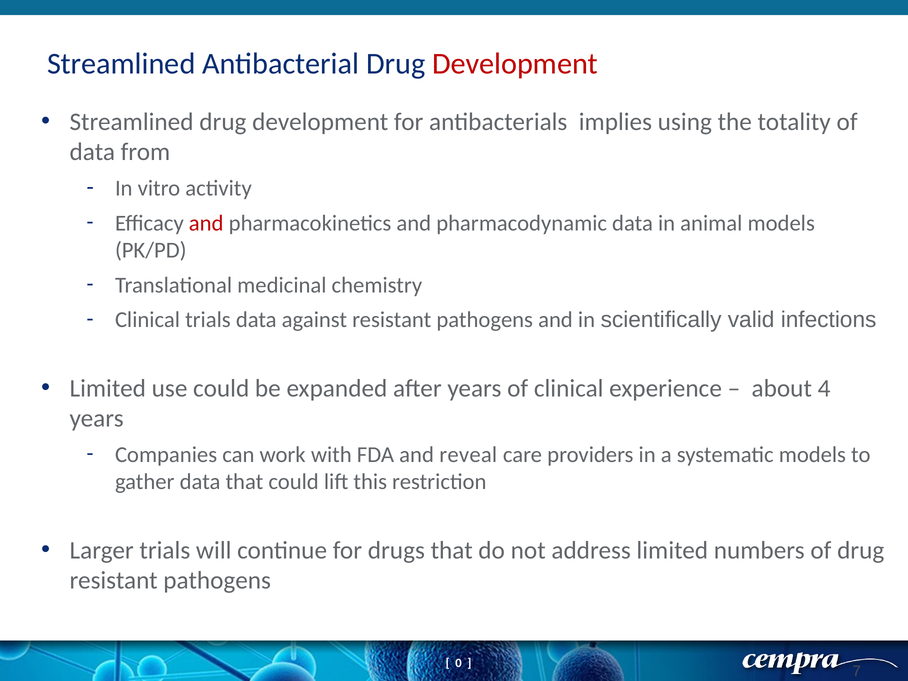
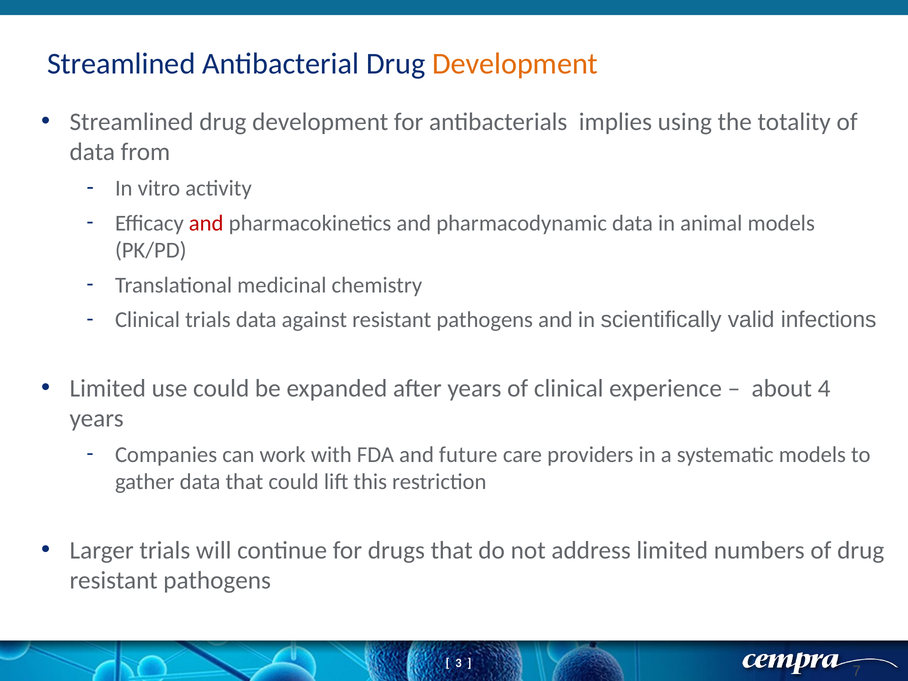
Development colour: red -> orange (515, 64)
reveal: reveal -> future (468, 455)
0: 0 -> 3 (459, 663)
